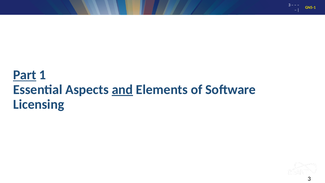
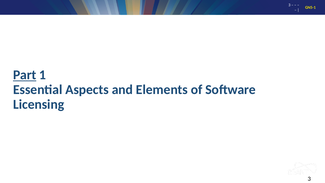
and underline: present -> none (122, 90)
